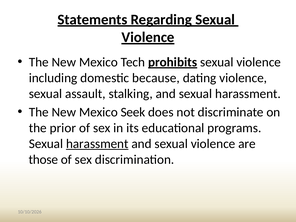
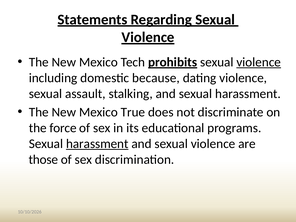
violence underline: none -> present (259, 62)
Seek: Seek -> True (133, 112)
prior: prior -> force (63, 128)
